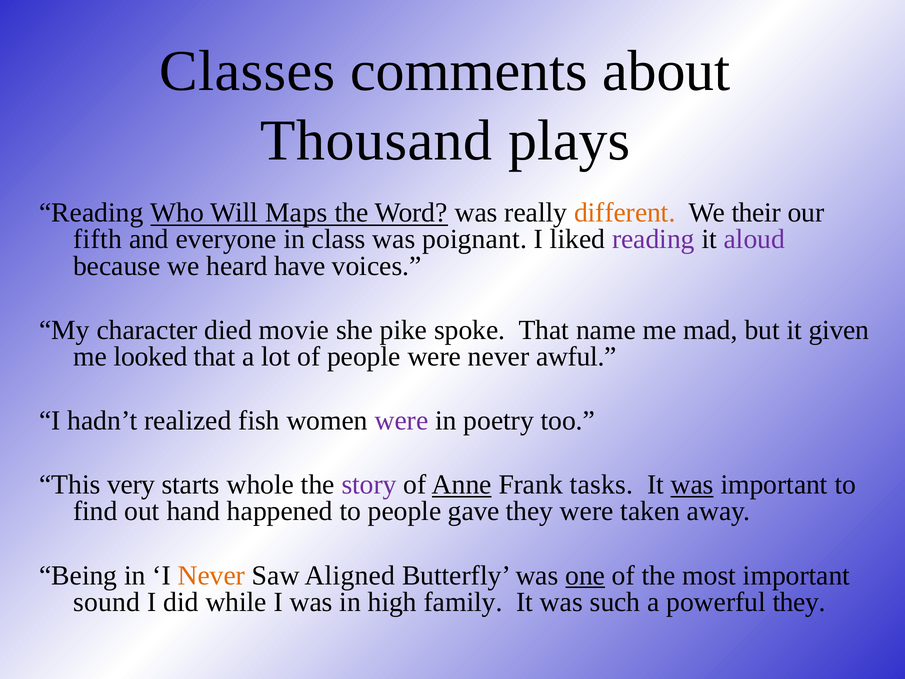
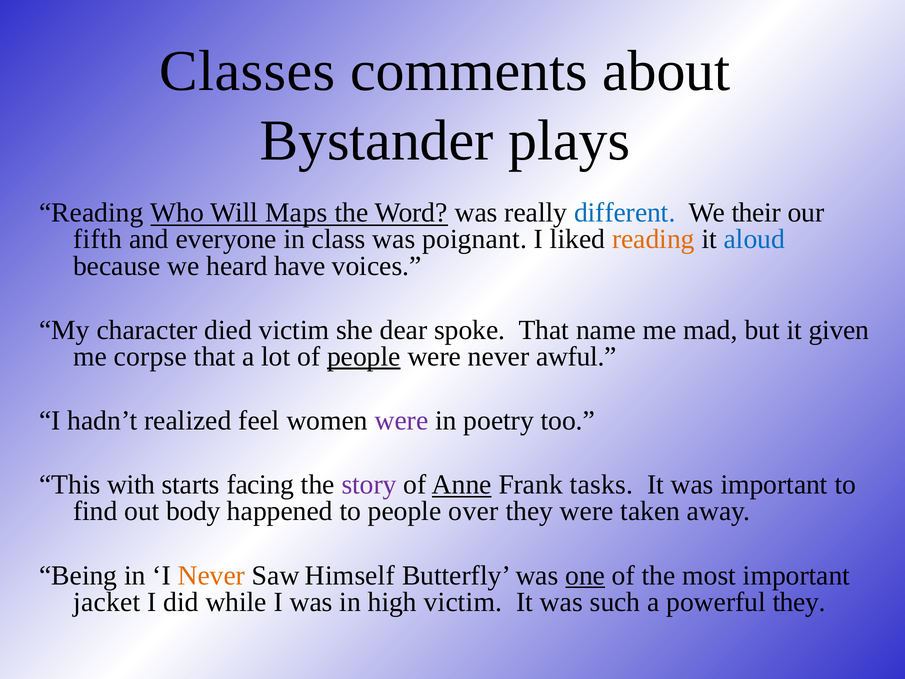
Thousand: Thousand -> Bystander (377, 141)
different colour: orange -> blue (625, 213)
reading colour: purple -> orange (653, 239)
aloud colour: purple -> blue (754, 239)
died movie: movie -> victim (294, 330)
pike: pike -> dear (403, 330)
looked: looked -> corpse (150, 356)
people underline: none -> present (364, 356)
fish: fish -> feel (259, 421)
very: very -> with (131, 485)
whole: whole -> facing (260, 485)
was underline: present -> none (692, 485)
hand: hand -> body (193, 511)
gave: gave -> over (473, 511)
Aligned: Aligned -> Himself (350, 575)
sound: sound -> jacket (107, 602)
high family: family -> victim (463, 602)
